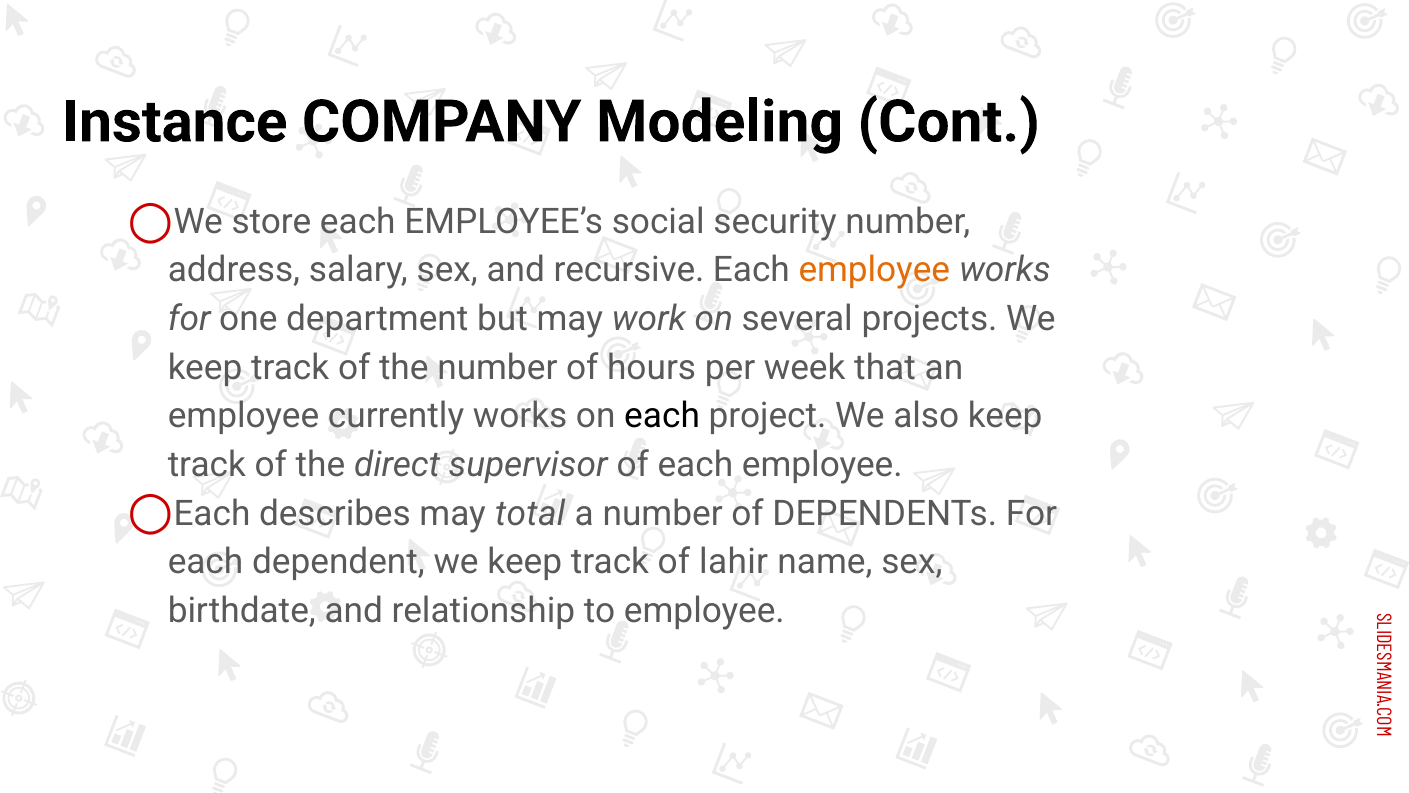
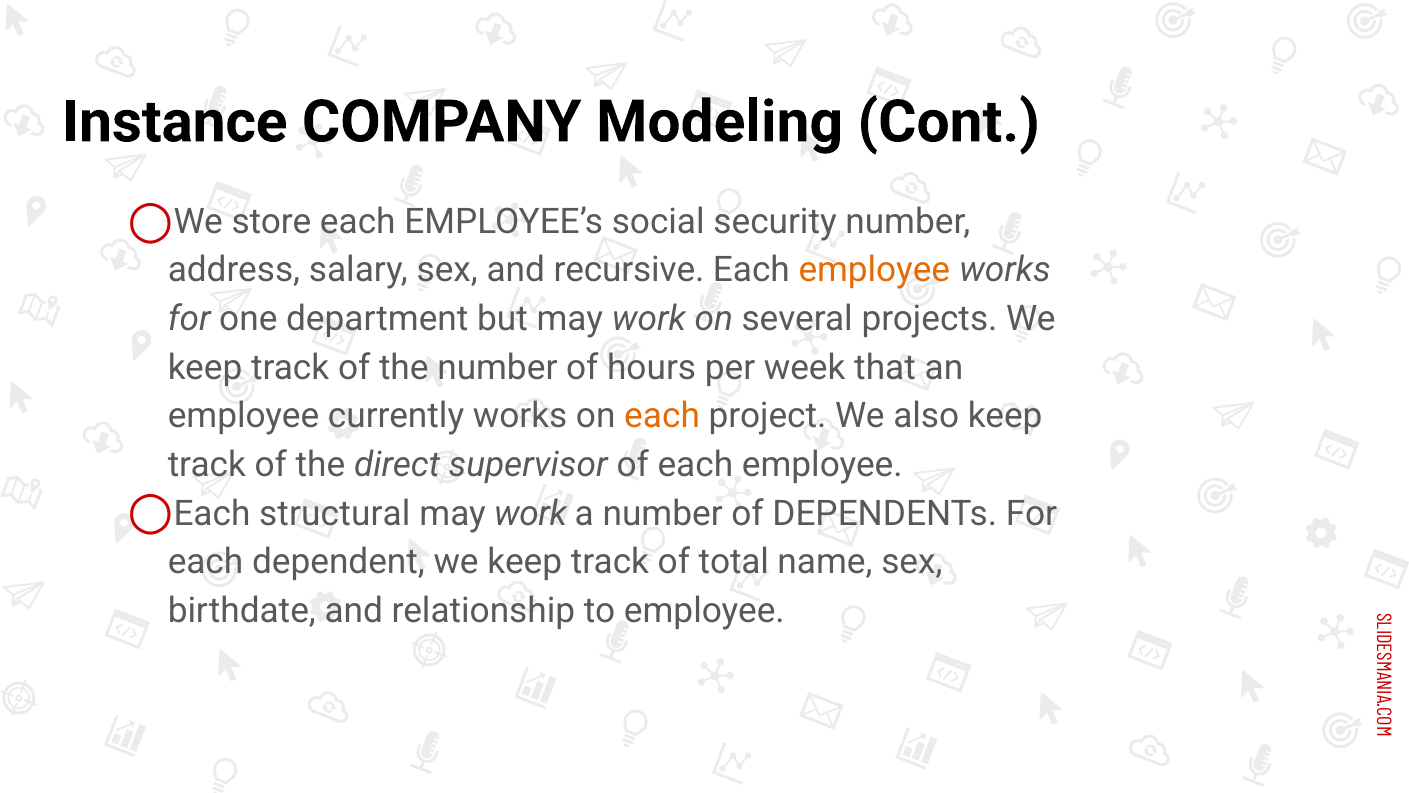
each colour: black -> orange (662, 416)
describes: describes -> structural (335, 513)
total: total -> work (531, 513)
lahir: lahir -> total (734, 562)
